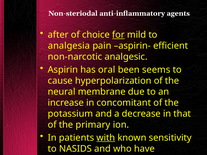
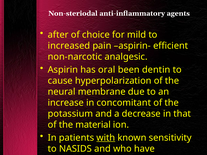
for underline: present -> none (118, 35)
analgesia: analgesia -> increased (69, 46)
seems: seems -> dentin (156, 70)
primary: primary -> material (93, 125)
